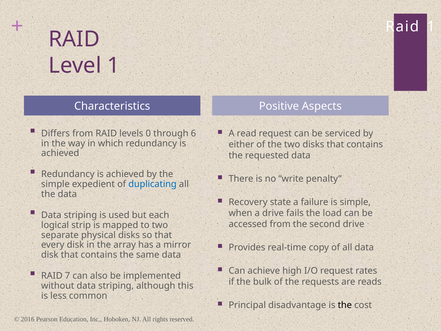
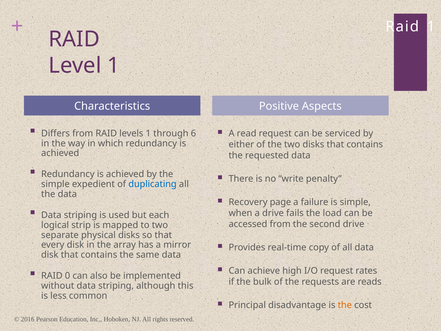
levels 0: 0 -> 1 (148, 133)
state: state -> page (280, 202)
7: 7 -> 0 (68, 276)
the colour: black -> orange (345, 305)
